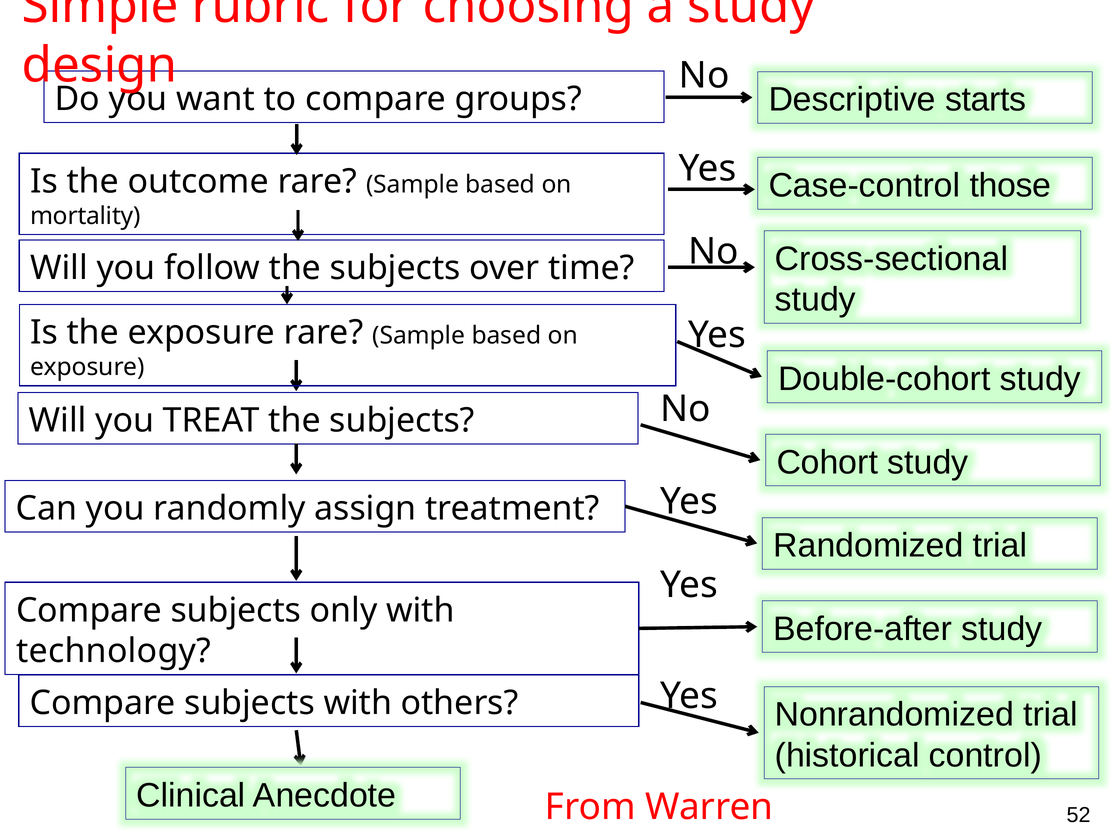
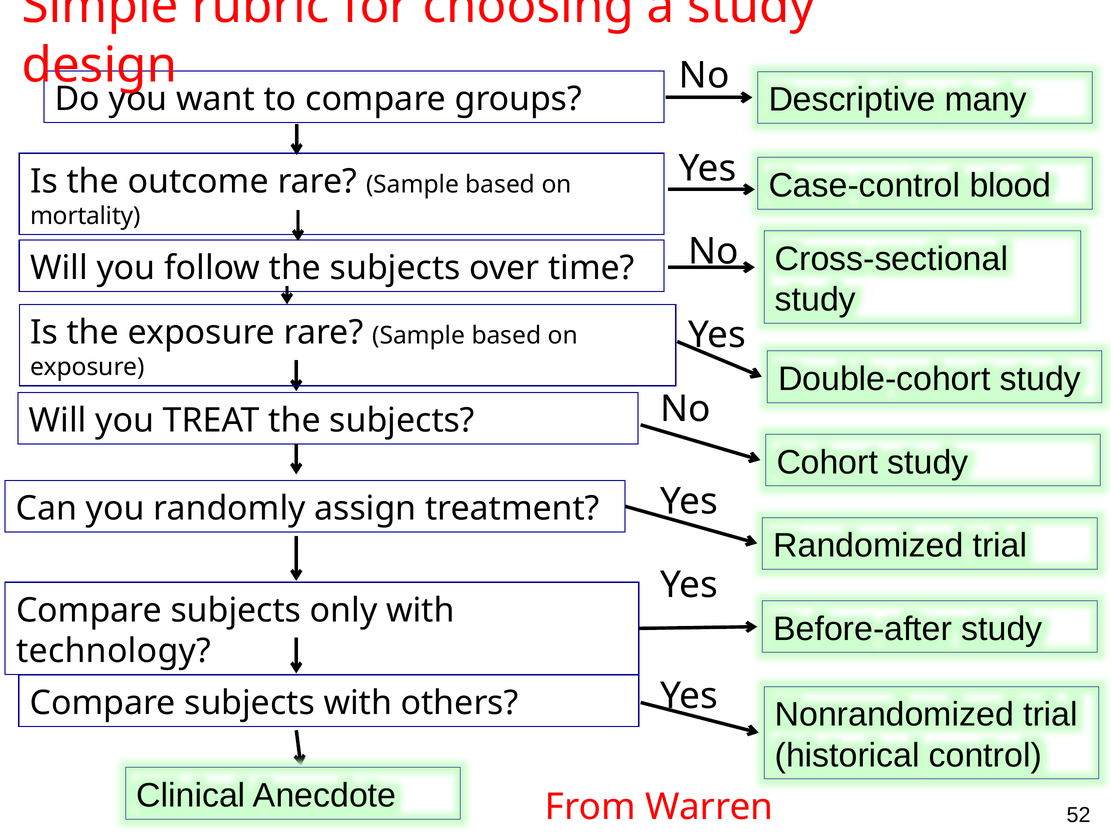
starts: starts -> many (986, 100)
those: those -> blood (1010, 186)
